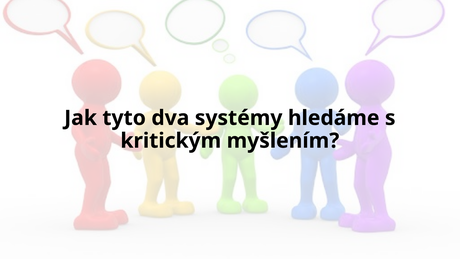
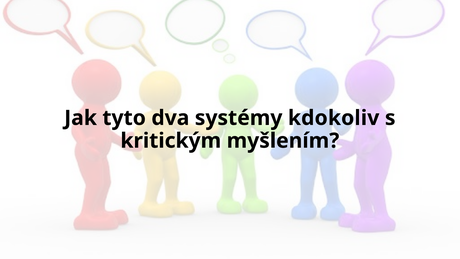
hledáme: hledáme -> kdokoliv (334, 118)
